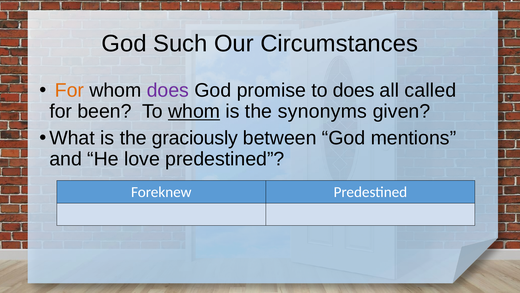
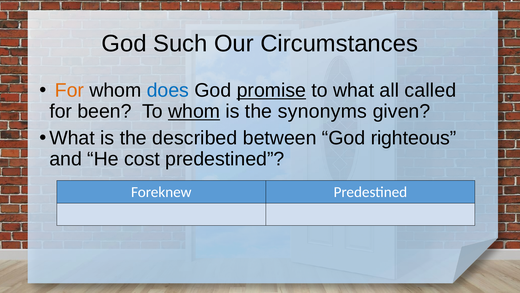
does colour: purple -> blue (168, 90)
promise underline: none -> present (271, 90)
to does: does -> what (354, 90)
graciously: graciously -> described (195, 138)
mentions: mentions -> righteous (414, 138)
love: love -> cost (142, 159)
